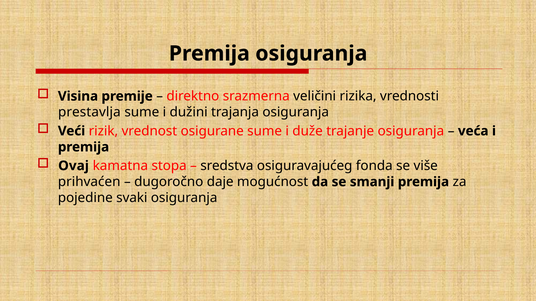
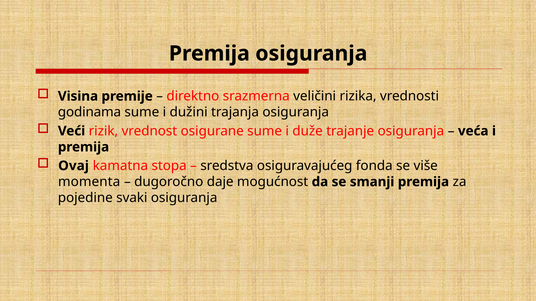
prestavlja: prestavlja -> godinama (89, 112)
prihvaćen: prihvaćen -> momenta (89, 182)
